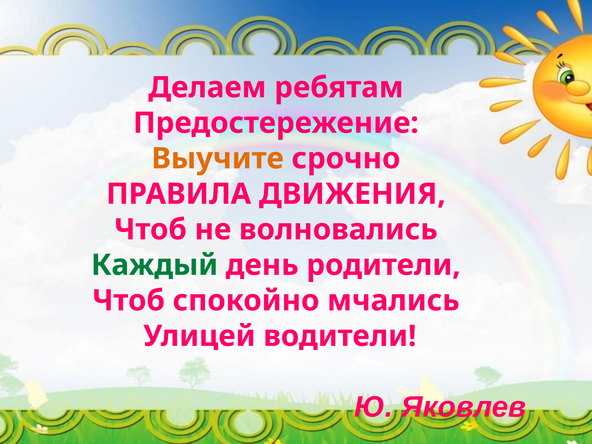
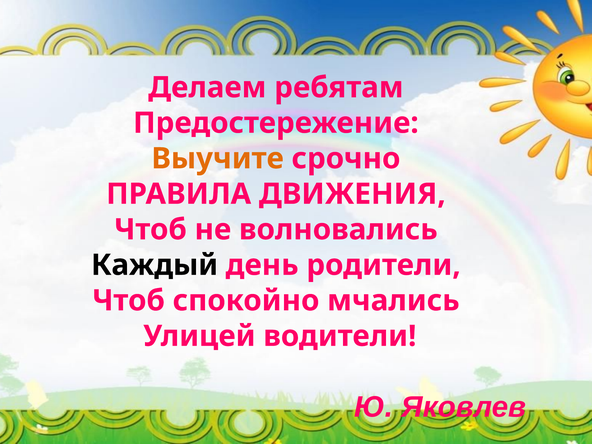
Каждый colour: green -> black (155, 265)
